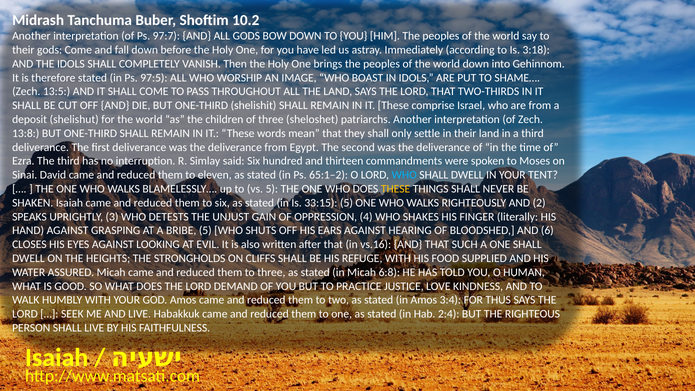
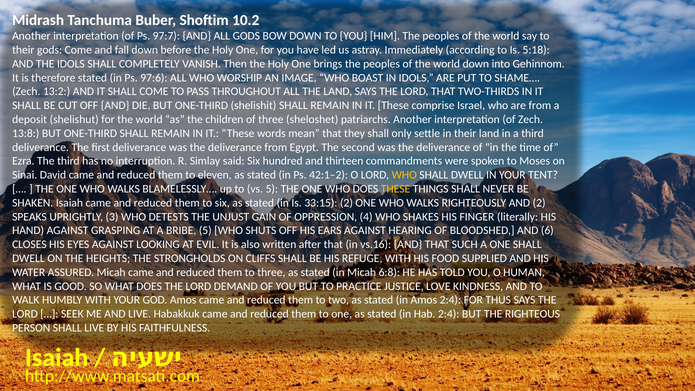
3:18: 3:18 -> 5:18 (536, 50)
97:5: 97:5 -> 97:6 (154, 78)
13:5: 13:5 -> 13:2 (57, 92)
65:1–2: 65:1–2 -> 42:1–2 (329, 175)
WHO colour: light blue -> yellow (404, 175)
33:15 5: 5 -> 2 (346, 203)
Amos 3:4: 3:4 -> 2:4 (450, 300)
